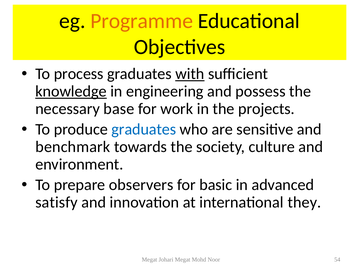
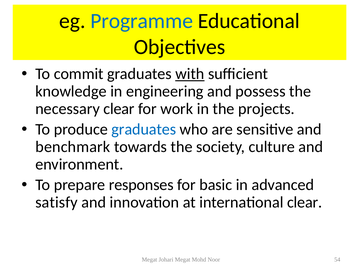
Programme colour: orange -> blue (142, 21)
process: process -> commit (79, 74)
knowledge underline: present -> none (71, 91)
necessary base: base -> clear (119, 109)
observers: observers -> responses (141, 185)
international they: they -> clear (305, 202)
